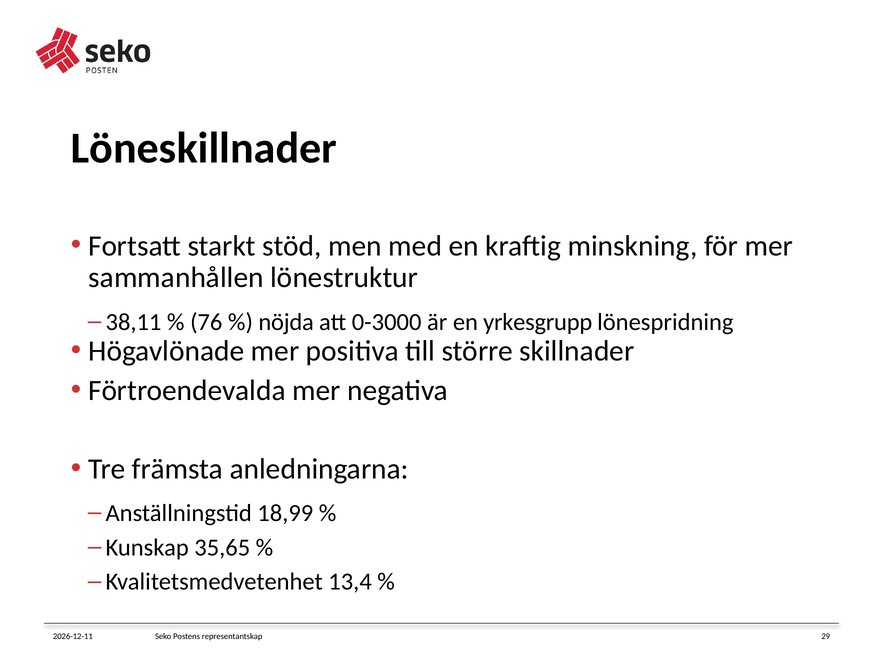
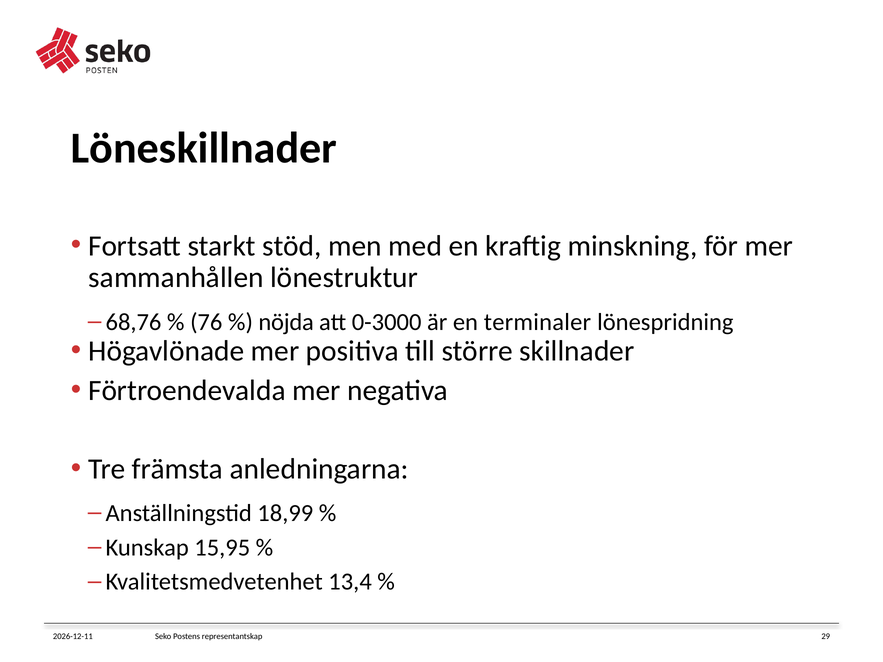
38,11: 38,11 -> 68,76 (133, 322)
yrkesgrupp: yrkesgrupp -> terminaler (537, 322)
35,65: 35,65 -> 15,95 (222, 548)
